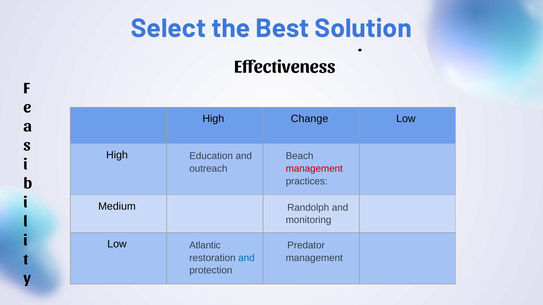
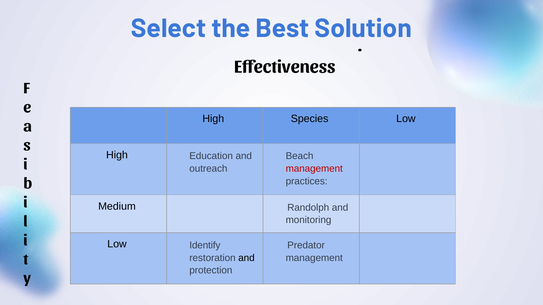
Change: Change -> Species (310, 119)
Atlantic: Atlantic -> Identify (205, 246)
and colour: blue -> black (246, 258)
